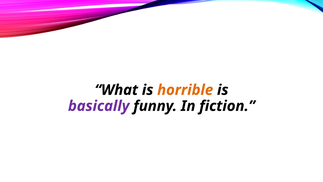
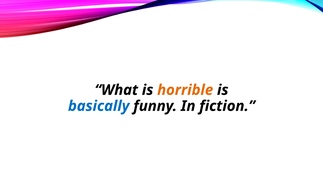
basically colour: purple -> blue (99, 106)
